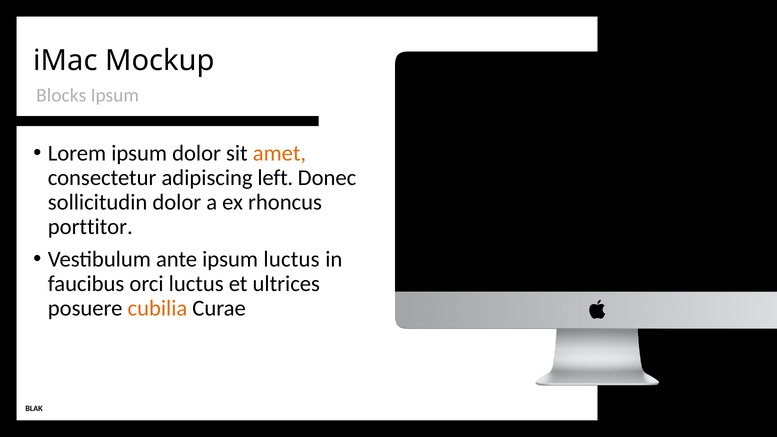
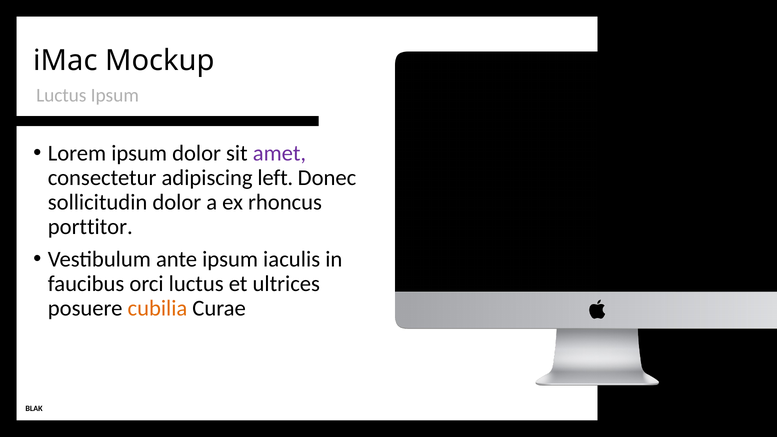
Blocks: Blocks -> Luctus (61, 95)
amet colour: orange -> purple (279, 153)
ipsum luctus: luctus -> iaculis (292, 259)
